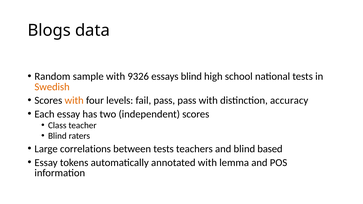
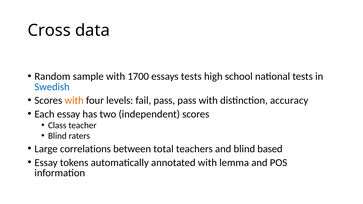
Blogs: Blogs -> Cross (49, 30)
9326: 9326 -> 1700 (138, 77)
essays blind: blind -> tests (191, 77)
Swedish colour: orange -> blue (52, 87)
between tests: tests -> total (164, 149)
